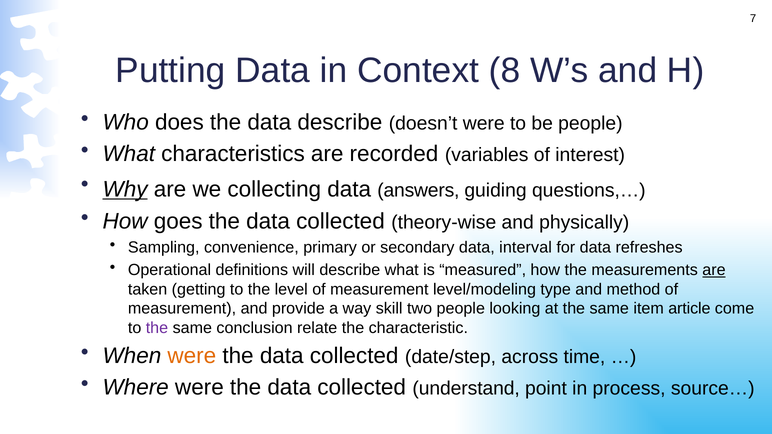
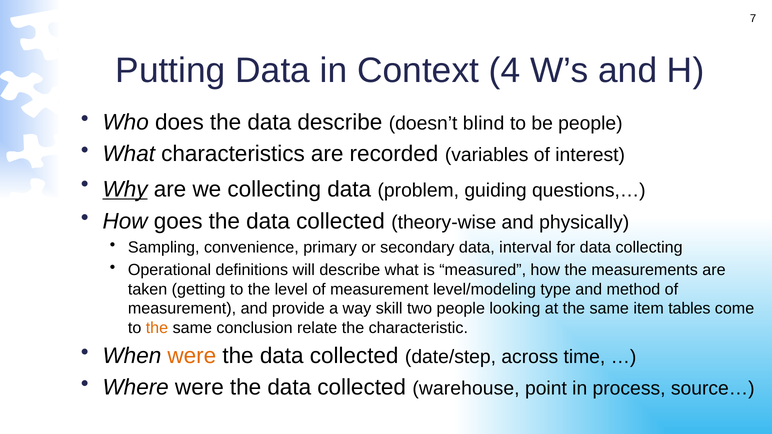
8: 8 -> 4 (505, 71)
doesn’t were: were -> blind (484, 124)
answers: answers -> problem (418, 191)
data refreshes: refreshes -> collecting (649, 248)
are underline: present -> none (714, 270)
article: article -> tables (689, 309)
the colour: purple -> orange (157, 328)
understand: understand -> warehouse (466, 389)
